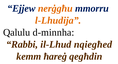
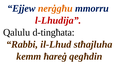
l-Lhudija colour: orange -> red (58, 20)
d-minnha: d-minnha -> d-tingħata (54, 32)
nqiegħed: nqiegħed -> stħajluha (93, 44)
